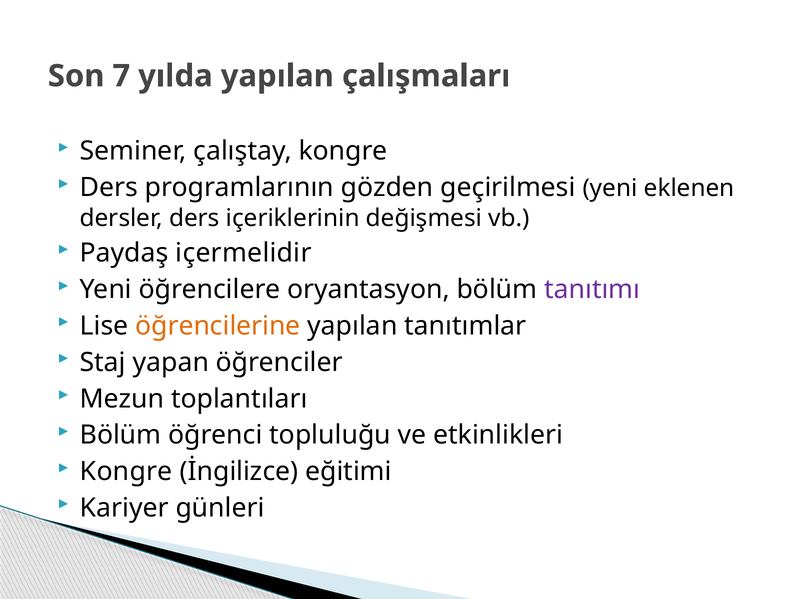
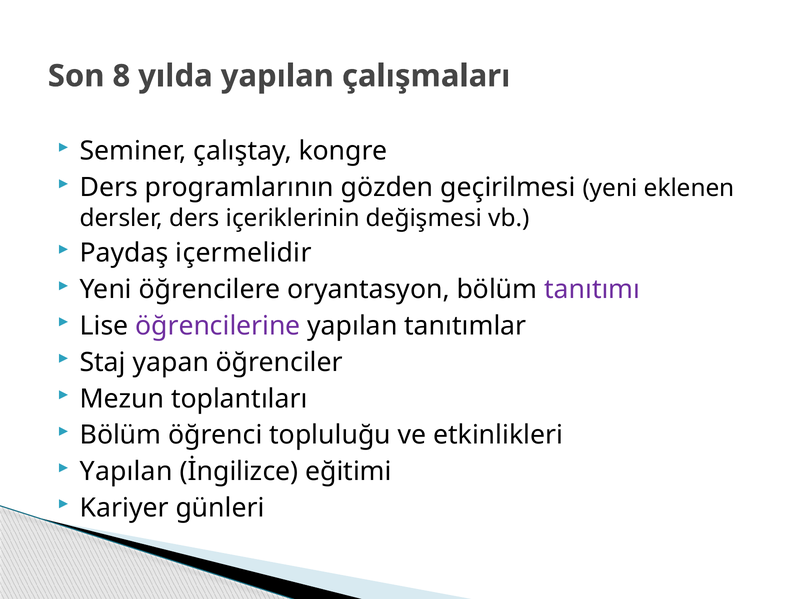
7: 7 -> 8 (121, 76)
öğrencilerine colour: orange -> purple (218, 326)
Kongre: Kongre -> Yapılan (126, 472)
